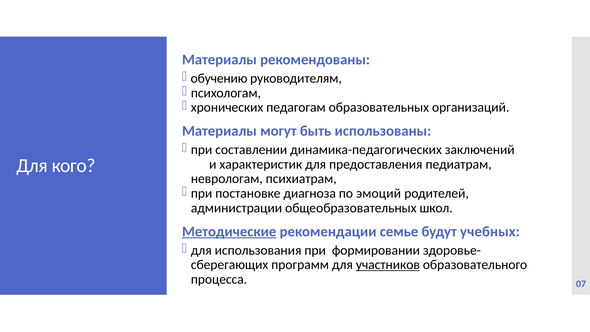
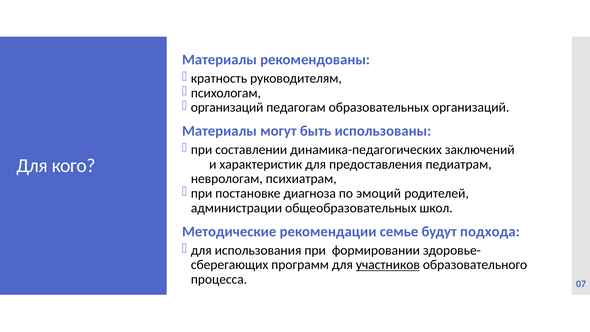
обучению: обучению -> кратность (219, 78)
хронических: хронических -> организаций (227, 107)
Методические underline: present -> none (229, 231)
учебных: учебных -> подхода (490, 231)
